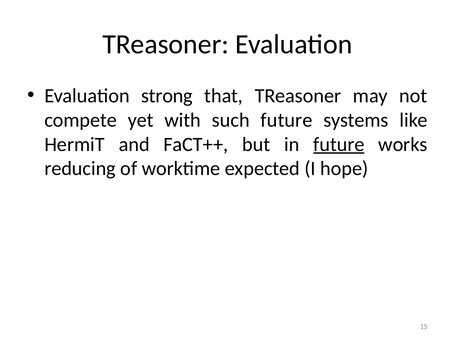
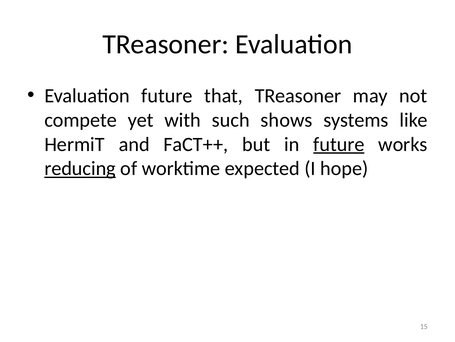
Evaluation strong: strong -> future (167, 95)
such future: future -> shows (287, 120)
reducing underline: none -> present (80, 168)
